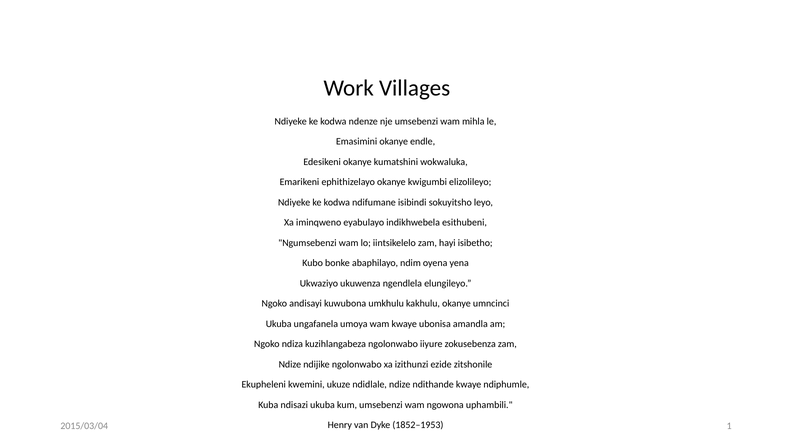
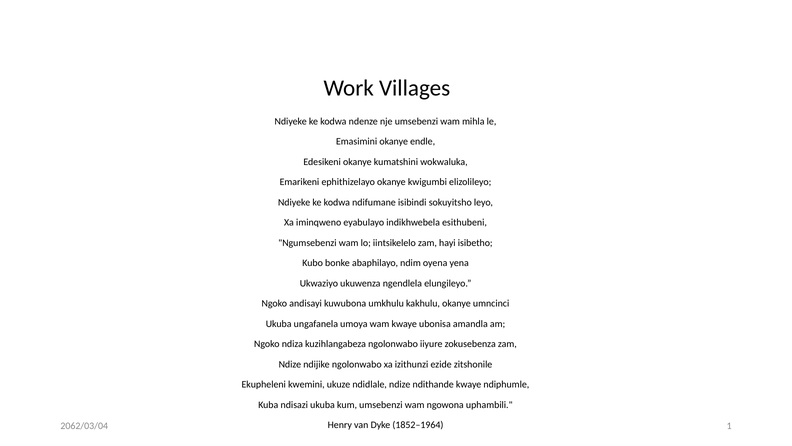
1852–1953: 1852–1953 -> 1852–1964 (418, 425)
2015/03/04: 2015/03/04 -> 2062/03/04 (84, 425)
